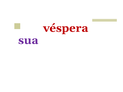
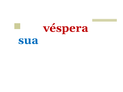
sua colour: purple -> blue (28, 40)
